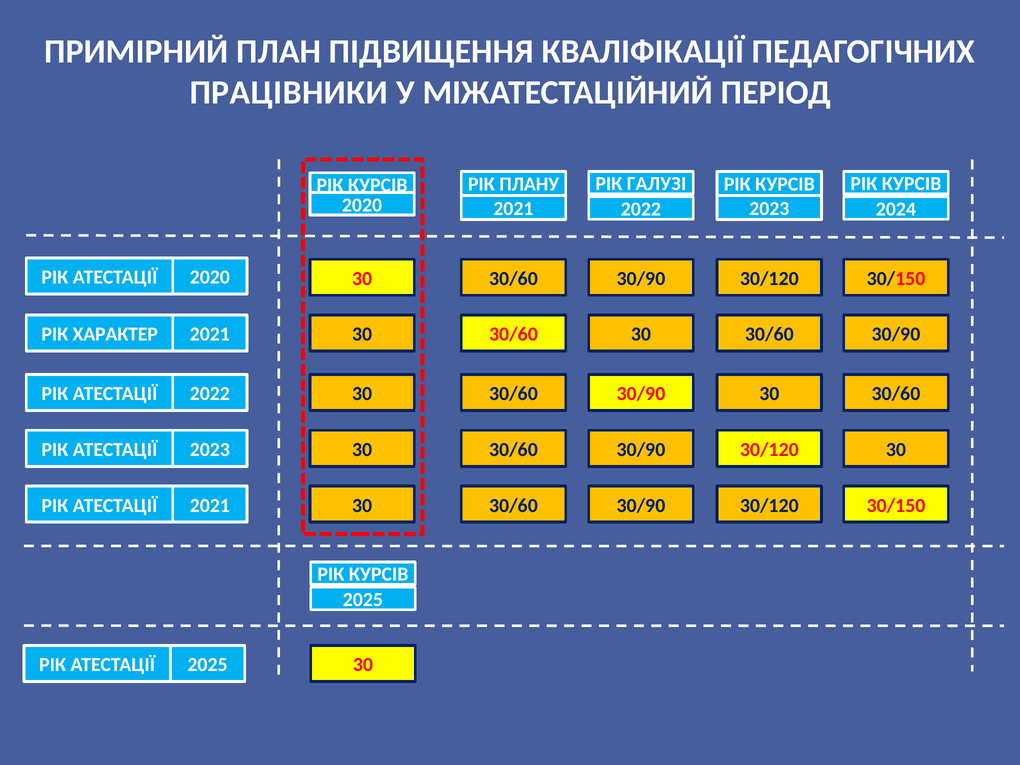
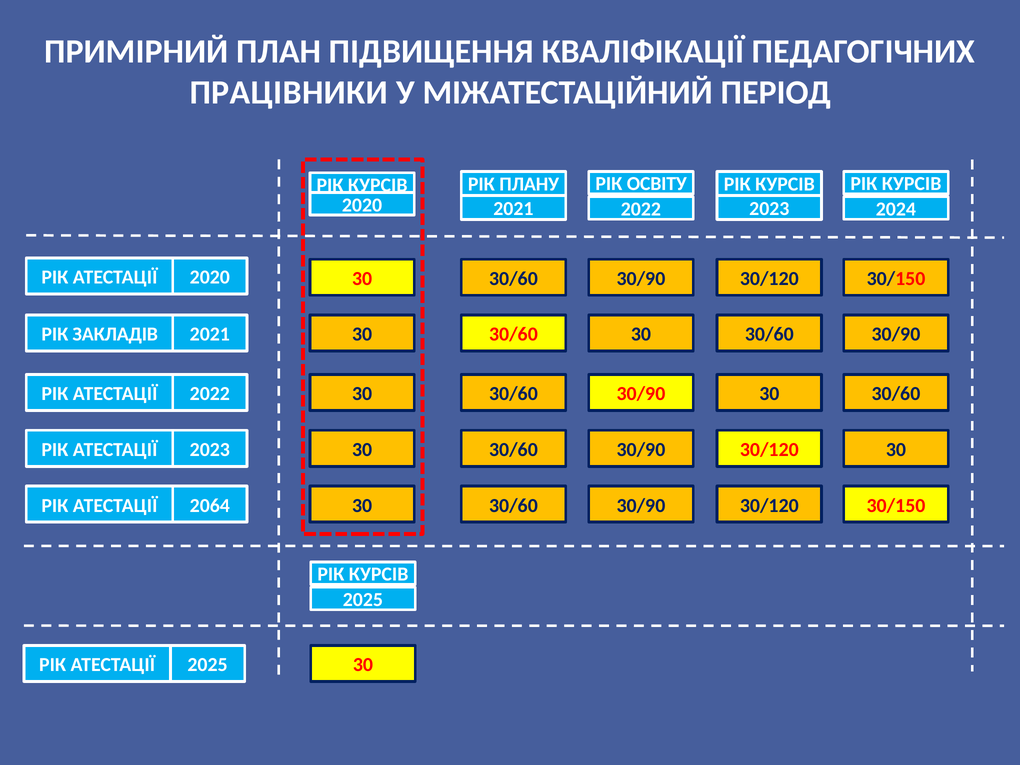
ГАЛУЗІ: ГАЛУЗІ -> ОСВІТУ (657, 184)
ХАРАКТЕР: ХАРАКТЕР -> ЗАКЛАДІВ (115, 334)
2021: 2021 -> 2064 (210, 506)
